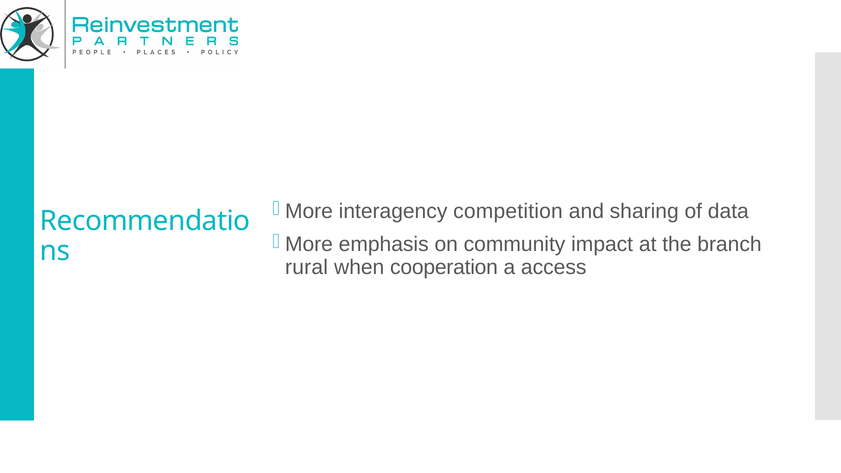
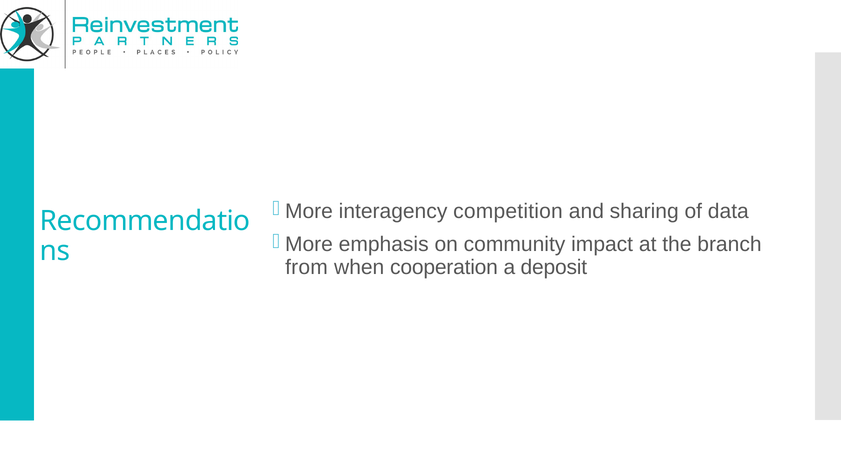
rural: rural -> from (307, 267)
access: access -> deposit (554, 267)
